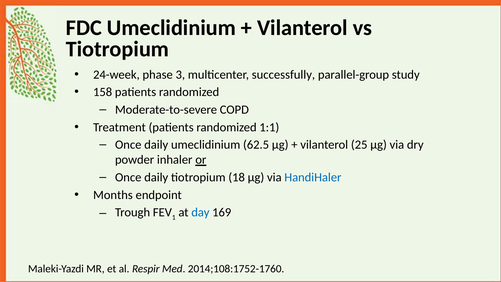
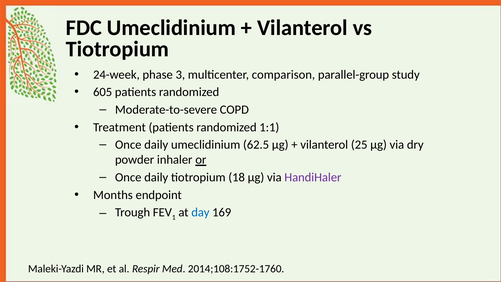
successfully: successfully -> comparison (283, 75)
158: 158 -> 605 (103, 92)
HandiHaler colour: blue -> purple (313, 177)
